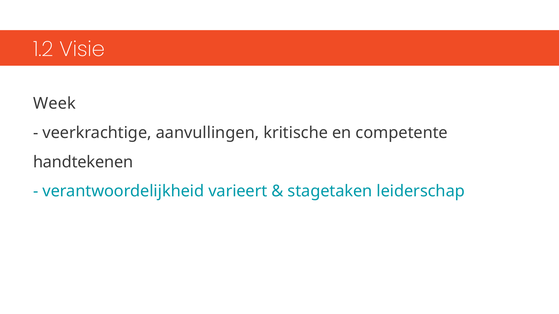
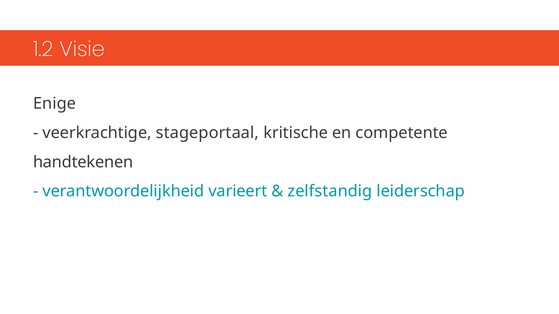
Week: Week -> Enige (55, 104)
aanvullingen: aanvullingen -> stageportaal (207, 133)
stagetaken: stagetaken -> zelfstandig (330, 192)
